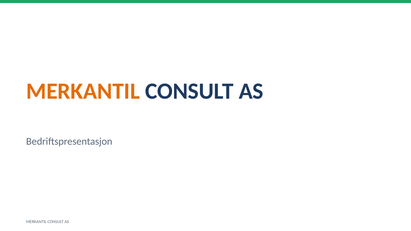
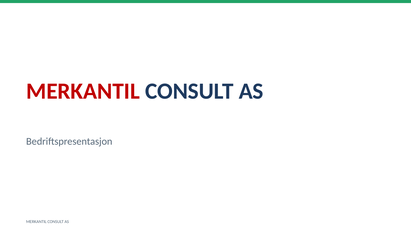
MERKANTIL colour: orange -> red (83, 91)
